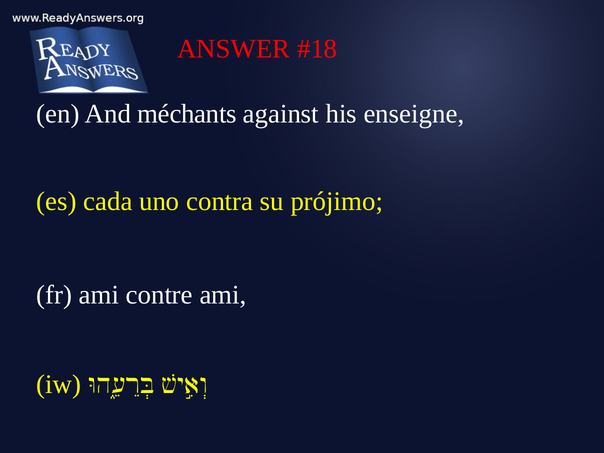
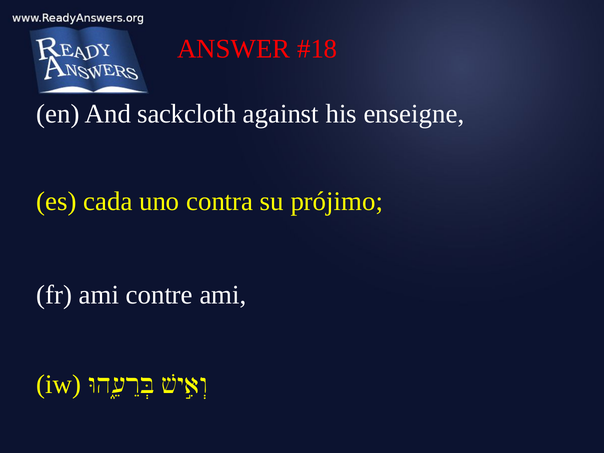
méchants: méchants -> sackcloth (187, 114)
